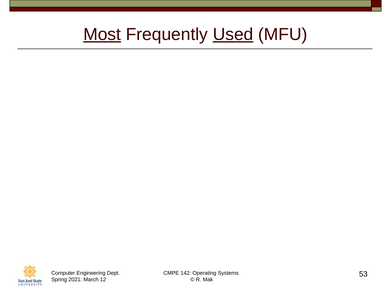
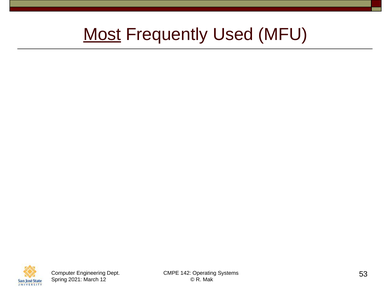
Used underline: present -> none (233, 34)
